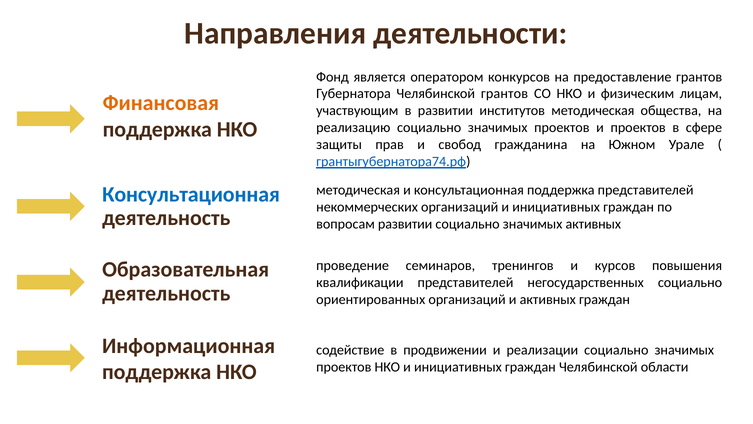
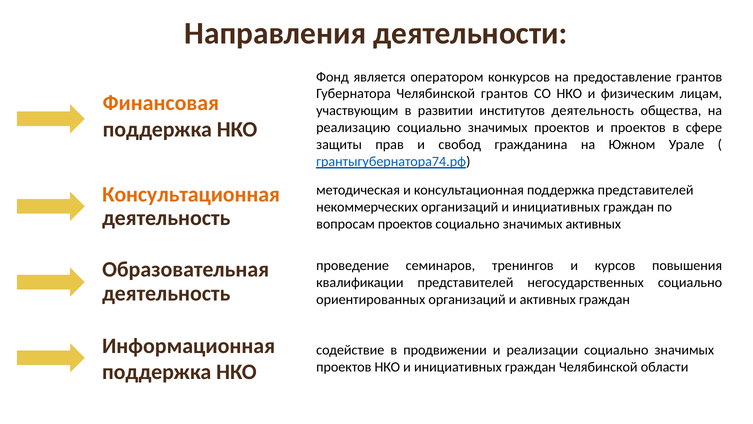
институтов методическая: методическая -> деятельность (593, 111)
Консультационная colour: blue -> orange (191, 194)
вопросам развитии: развитии -> проектов (405, 224)
